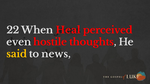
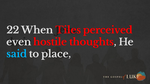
Heal: Heal -> Tiles (68, 30)
said colour: yellow -> light blue (17, 54)
news: news -> place (56, 54)
